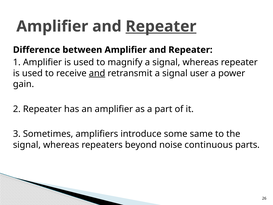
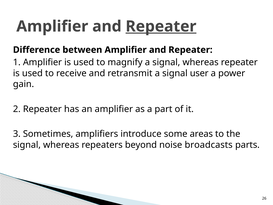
and underline: present -> none (97, 73)
same: same -> areas (201, 134)
continuous: continuous -> broadcasts (209, 145)
